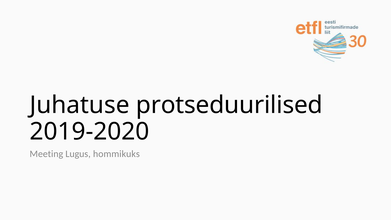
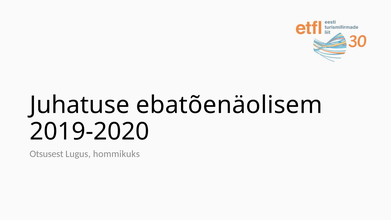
protseduurilised: protseduurilised -> ebatõenäolisem (229, 105)
Meeting: Meeting -> Otsusest (46, 154)
